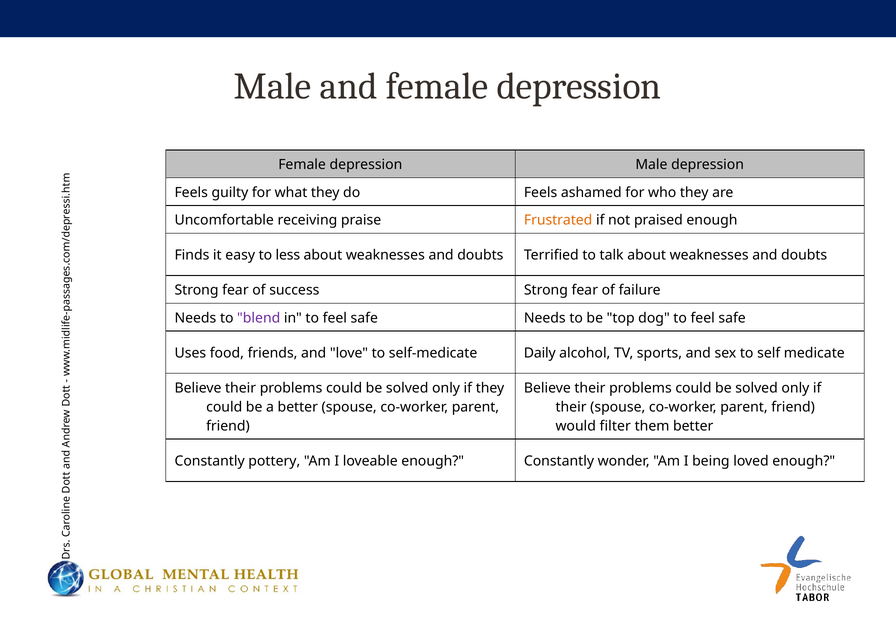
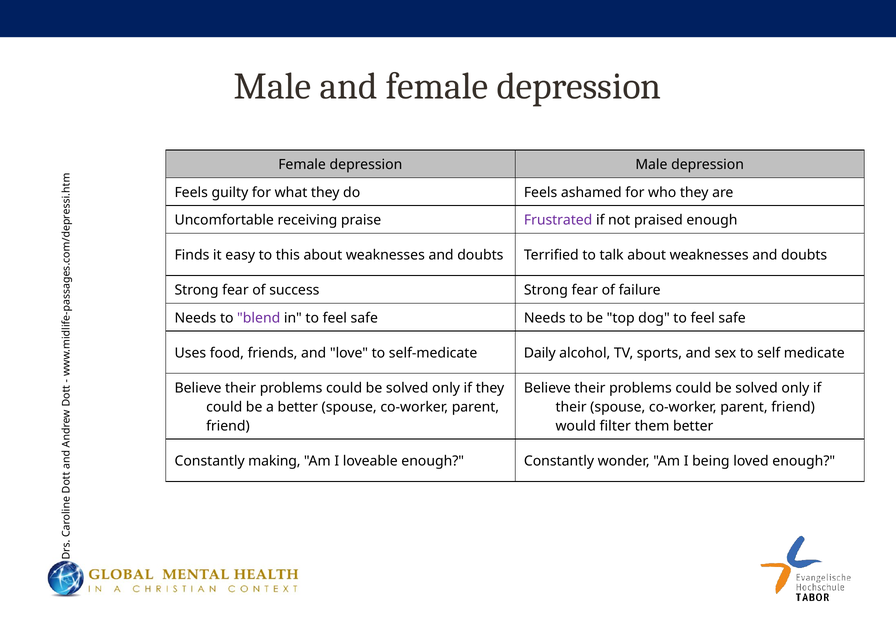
Frustrated colour: orange -> purple (558, 220)
less: less -> this (288, 255)
pottery: pottery -> making (274, 461)
